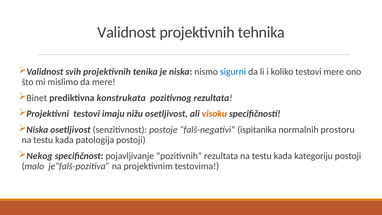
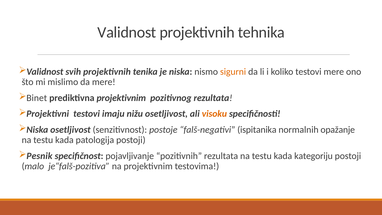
sigurni colour: blue -> orange (233, 72)
prediktivna konstrukata: konstrukata -> projektivnim (121, 98)
prostoru: prostoru -> opažanje (338, 130)
Nekog: Nekog -> Pesnik (39, 156)
